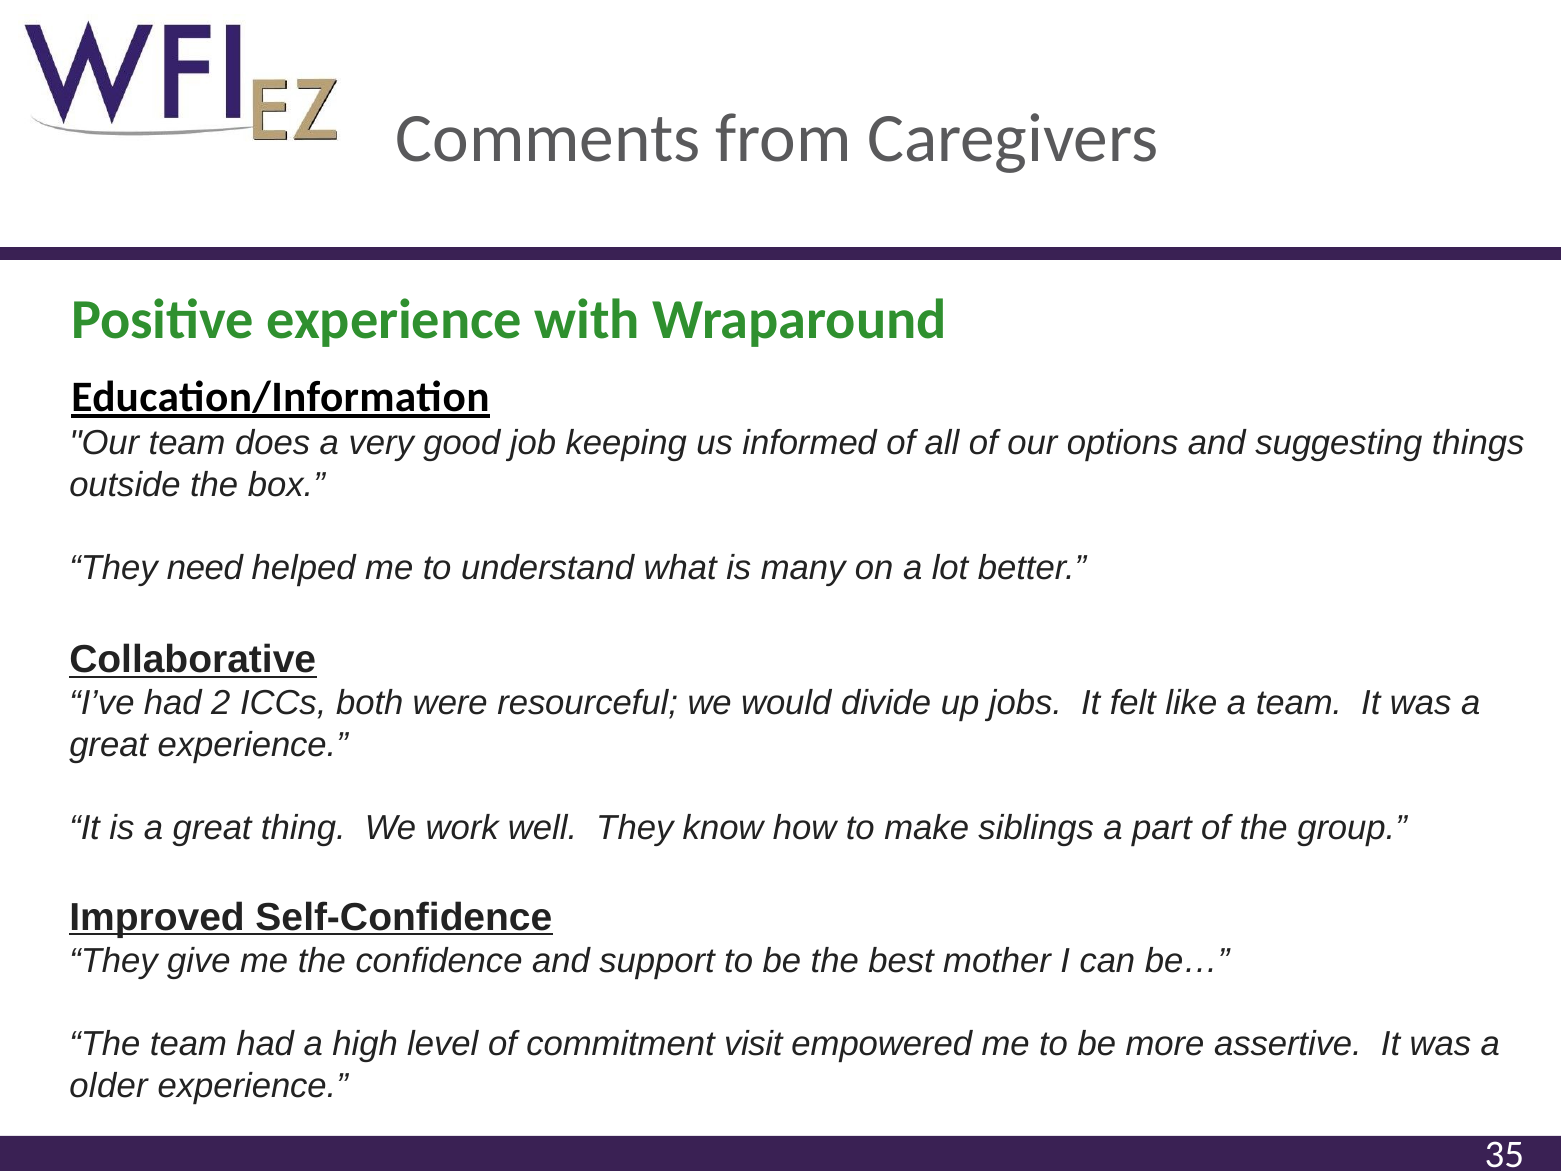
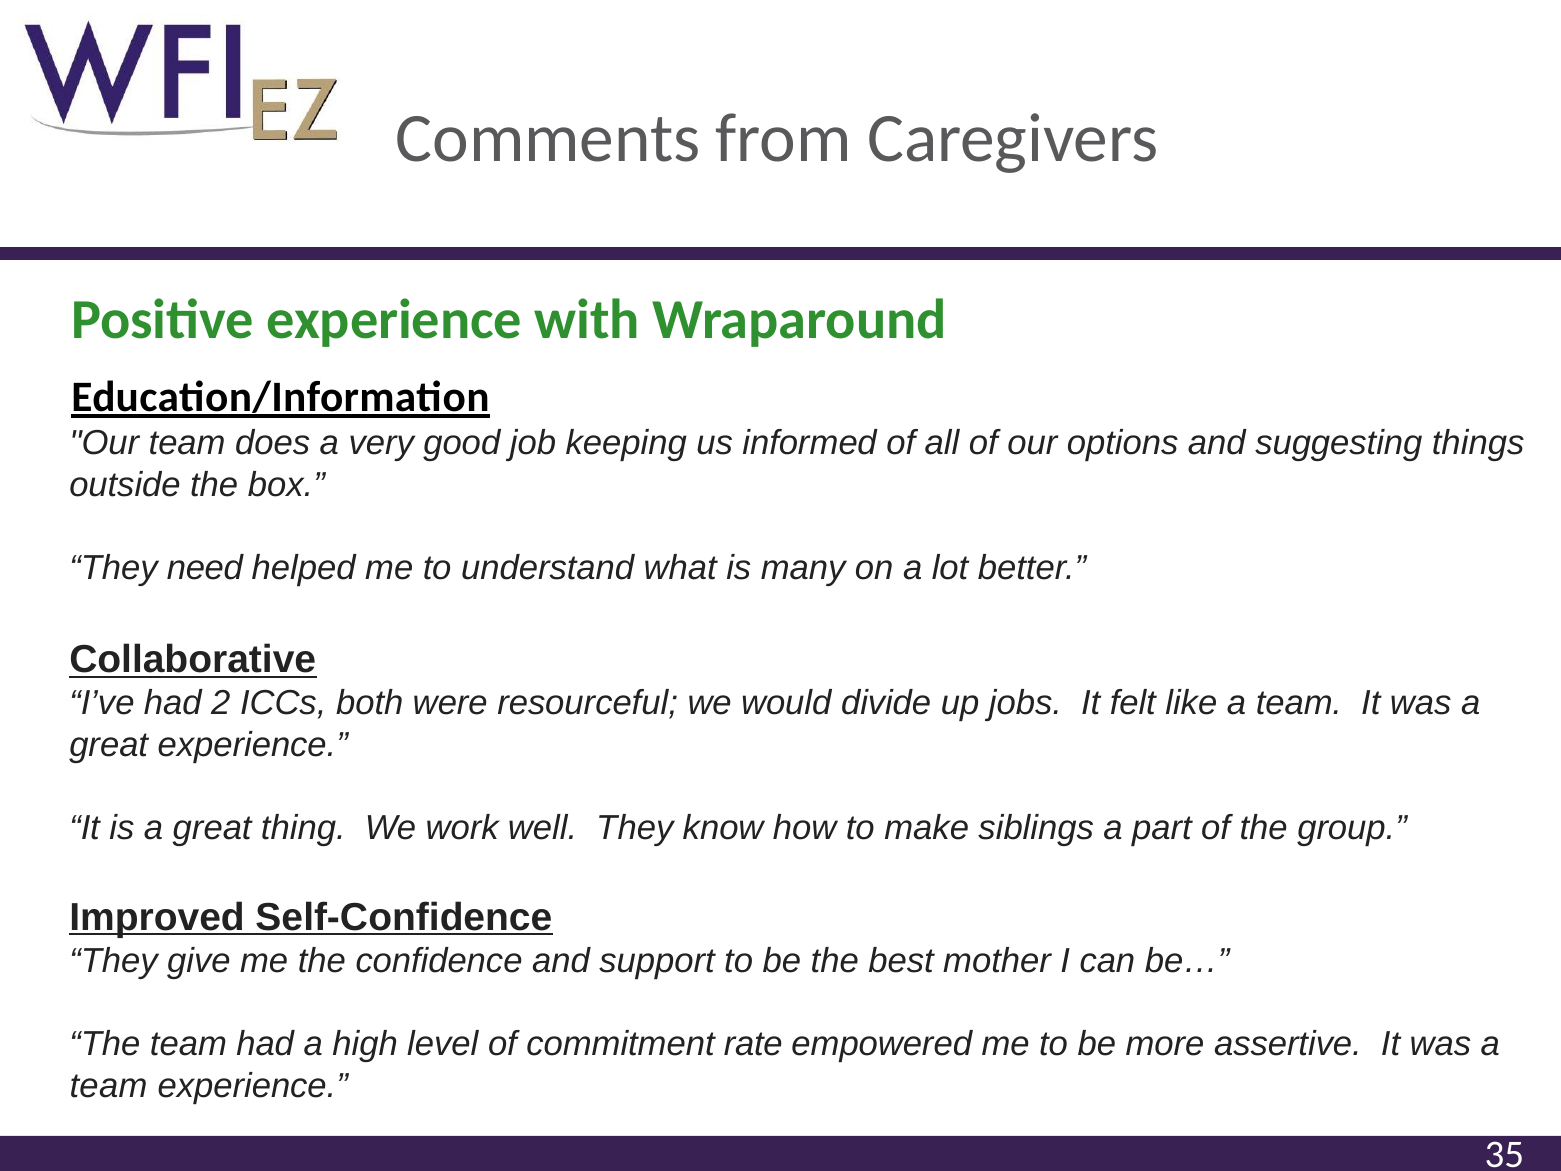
visit: visit -> rate (753, 1044)
older: older -> team (109, 1086)
